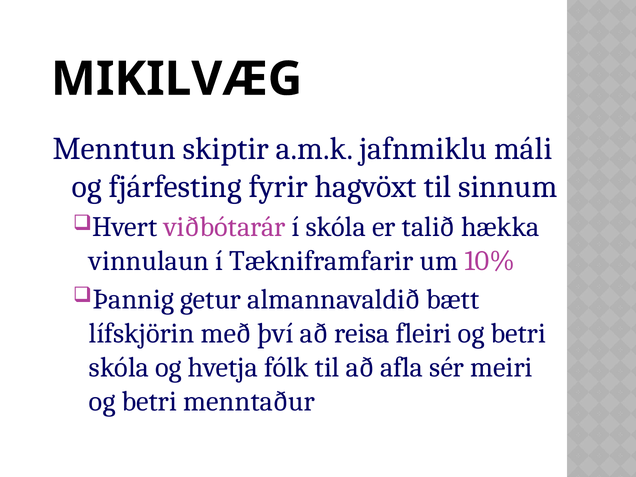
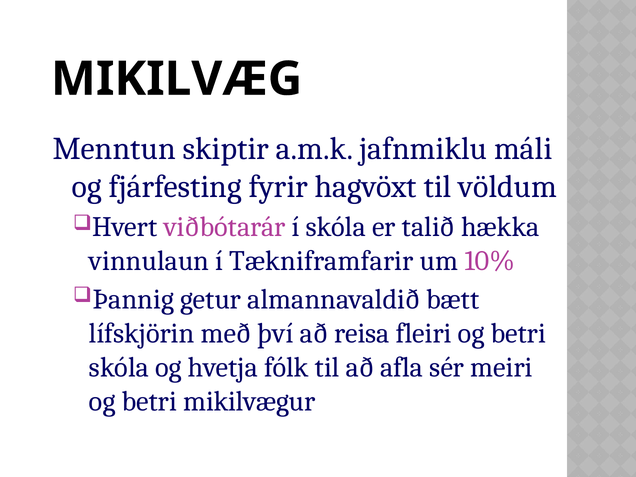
sinnum: sinnum -> völdum (508, 187)
menntaður: menntaður -> mikilvægur (249, 401)
